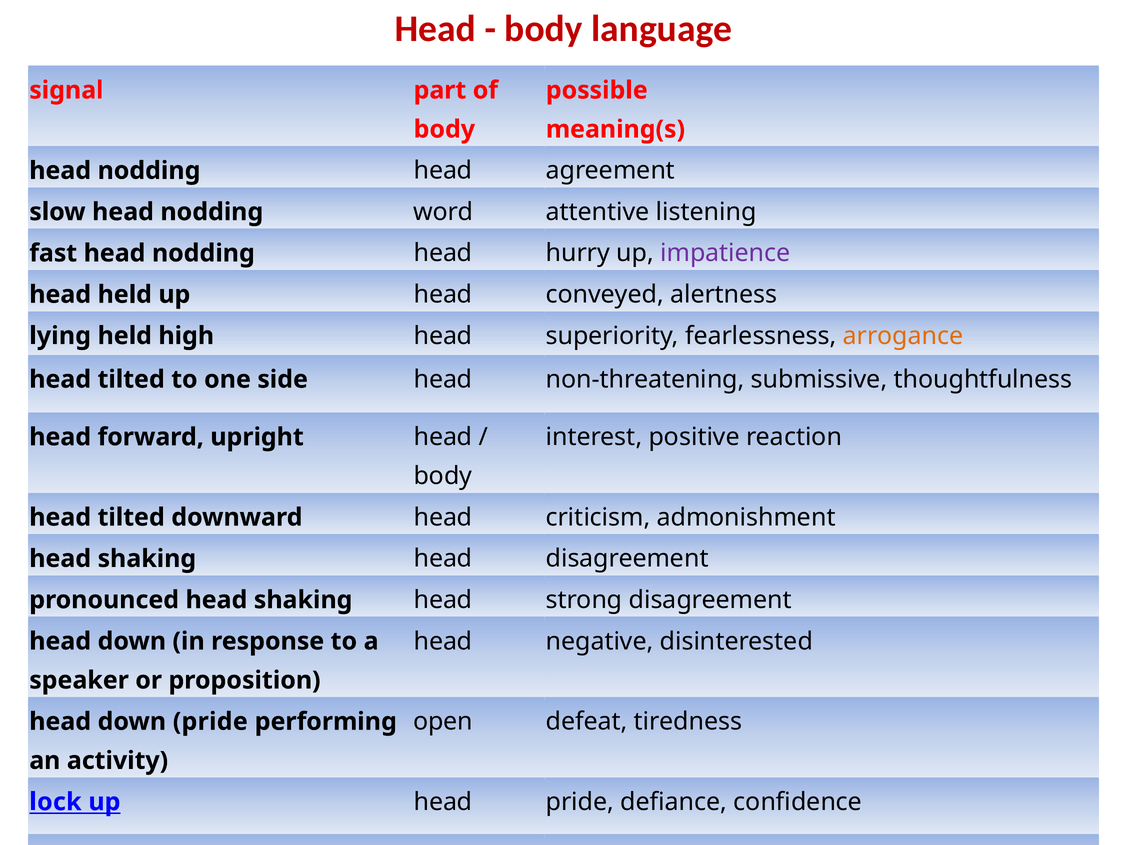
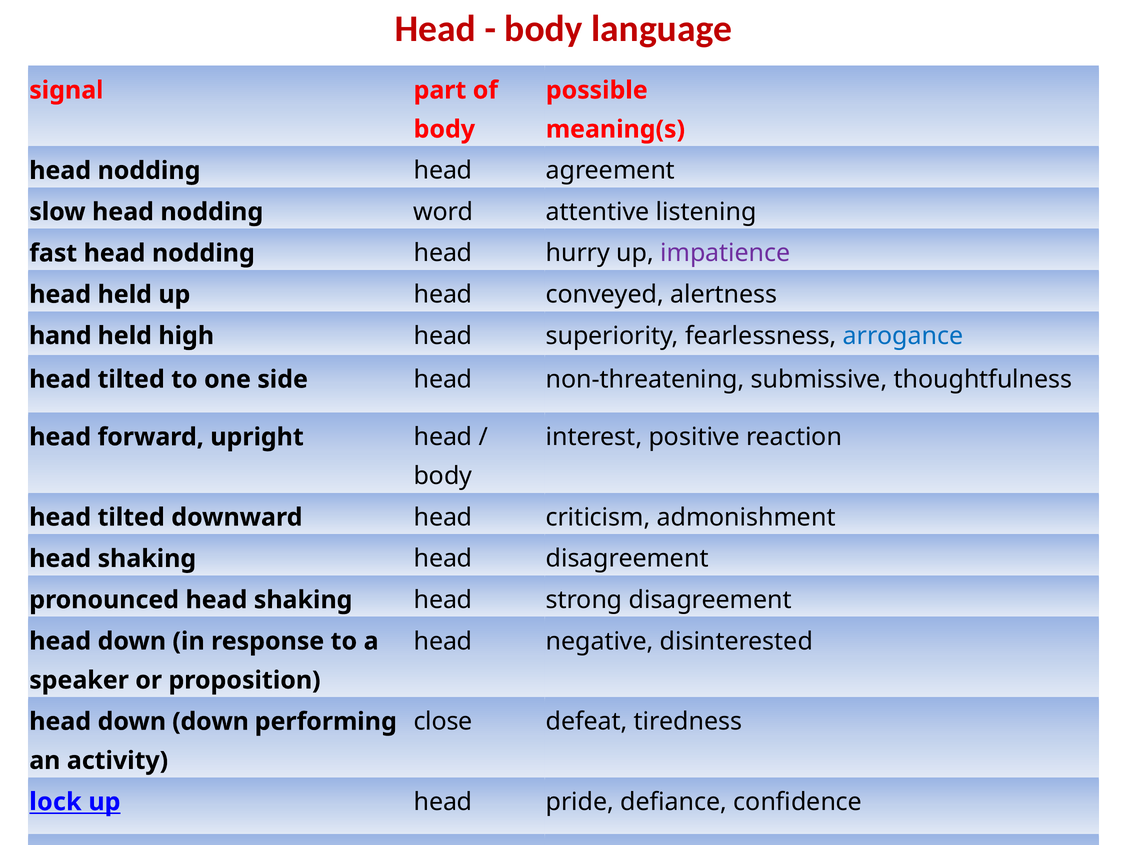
lying: lying -> hand (60, 336)
arrogance colour: orange -> blue (903, 336)
open: open -> close (443, 722)
down pride: pride -> down (211, 722)
